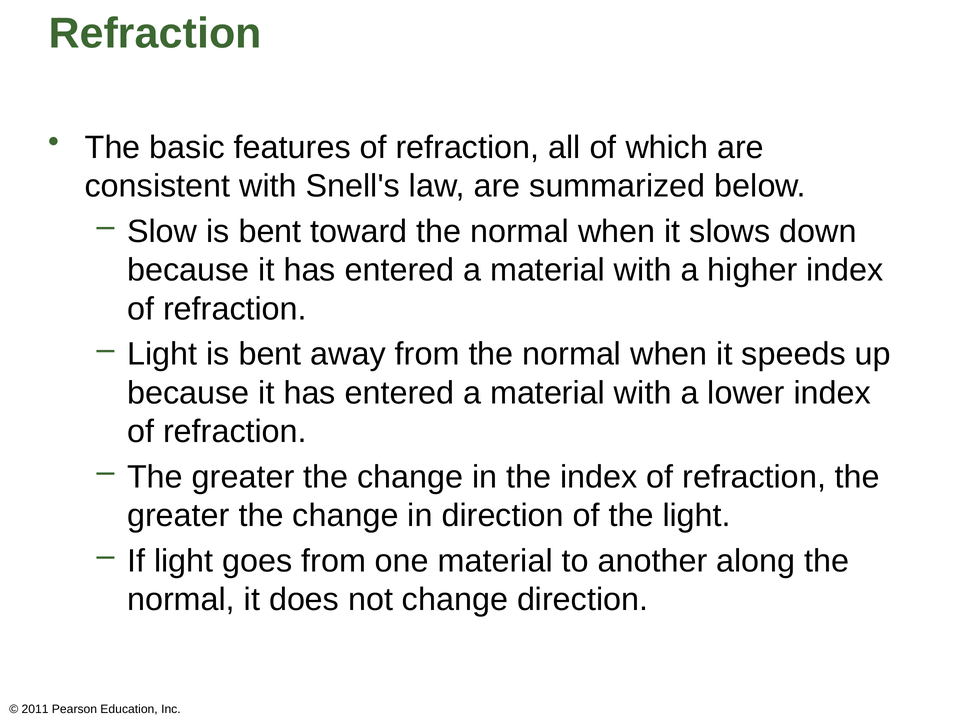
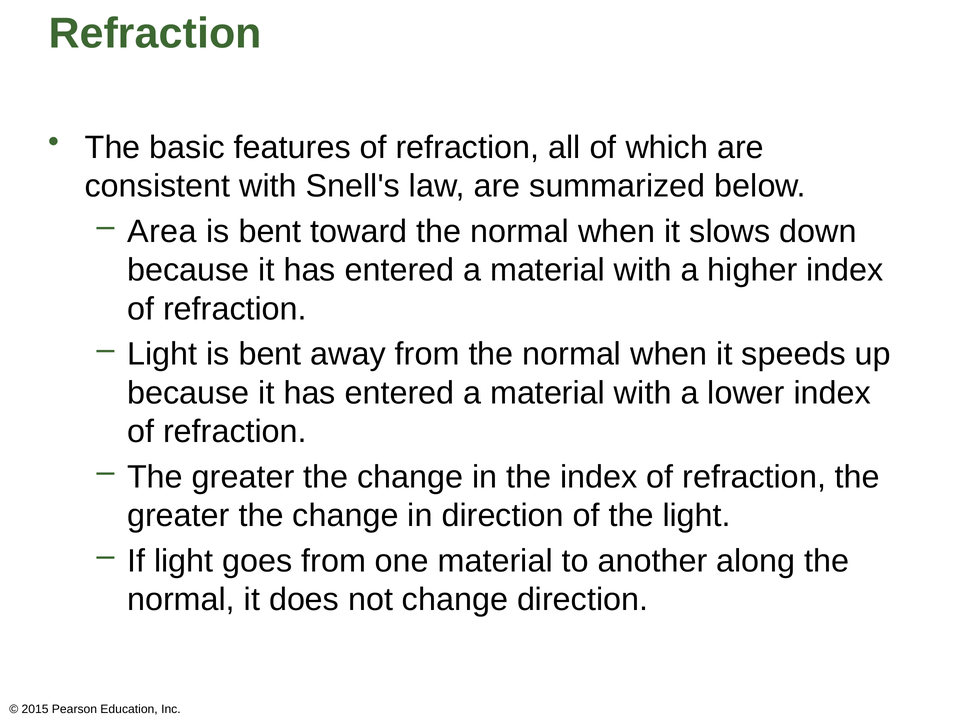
Slow: Slow -> Area (162, 232)
2011: 2011 -> 2015 (35, 710)
